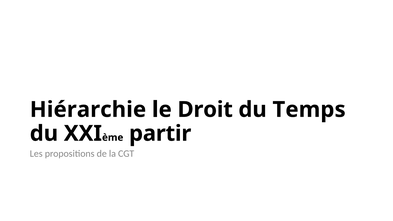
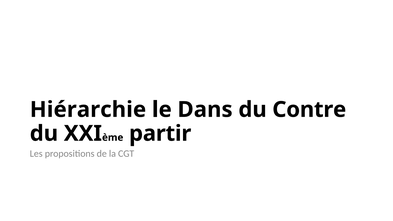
Droit: Droit -> Dans (205, 110)
Temps: Temps -> Contre (309, 110)
